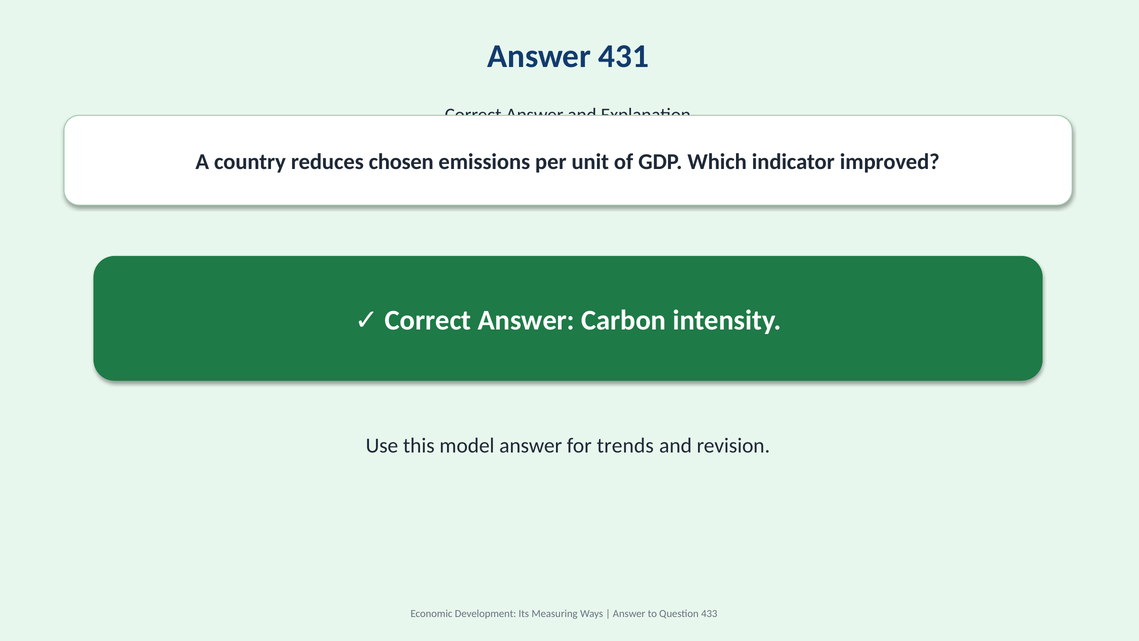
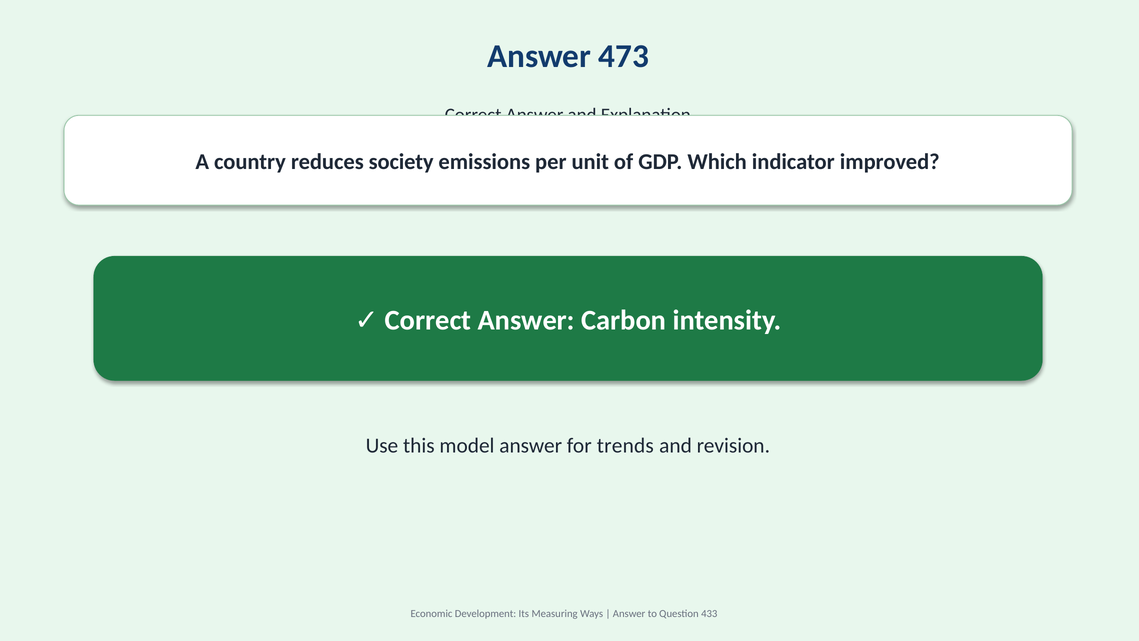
431: 431 -> 473 (624, 56)
chosen: chosen -> society (401, 162)
